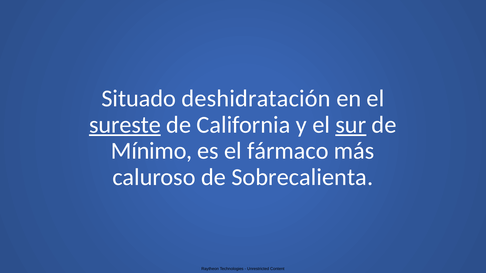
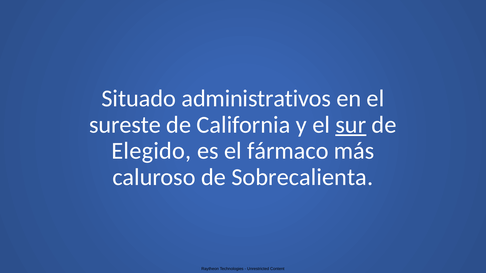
deshidratación: deshidratación -> administrativos (256, 99)
sureste underline: present -> none (125, 125)
Mínimo: Mínimo -> Elegido (151, 151)
